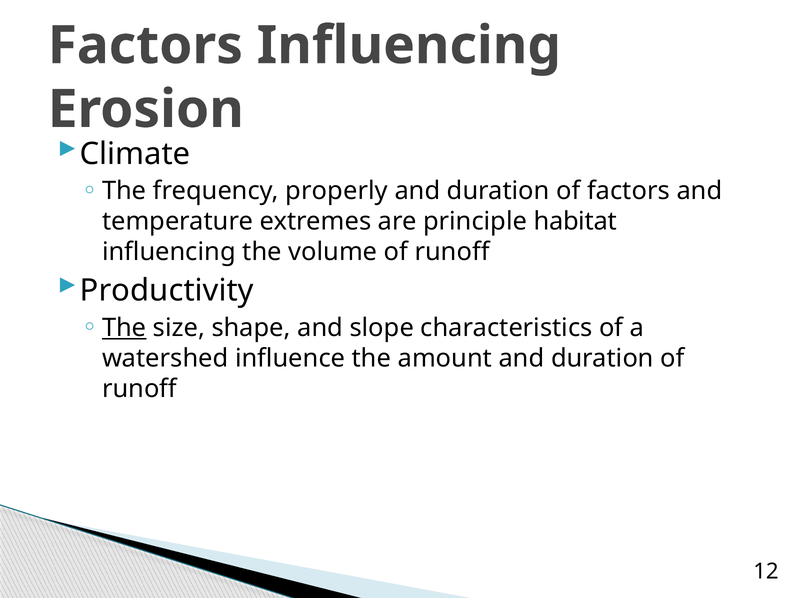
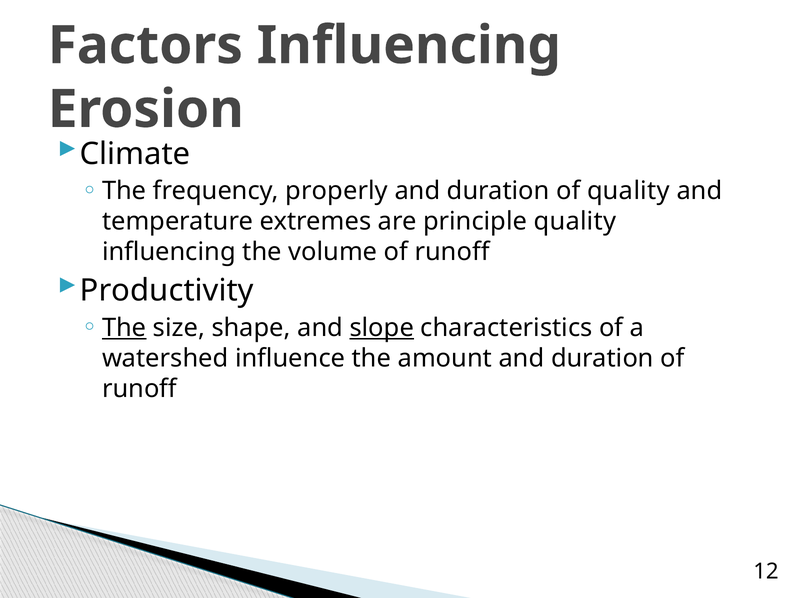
of factors: factors -> quality (628, 191)
principle habitat: habitat -> quality (575, 222)
slope underline: none -> present (382, 328)
